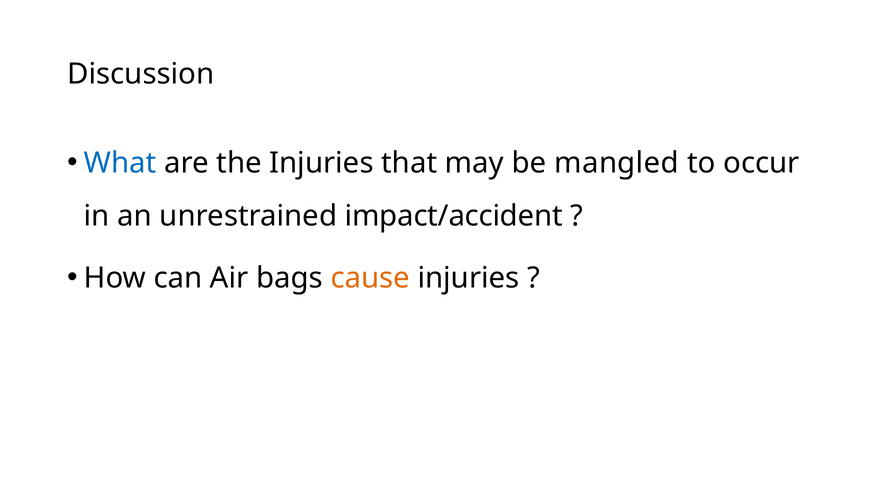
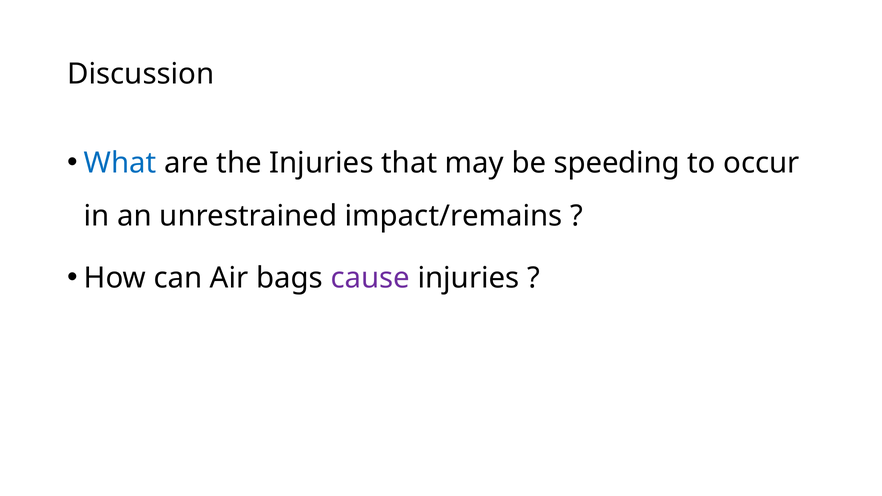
mangled: mangled -> speeding (617, 163)
impact/accident: impact/accident -> impact/remains (454, 216)
cause colour: orange -> purple (370, 278)
